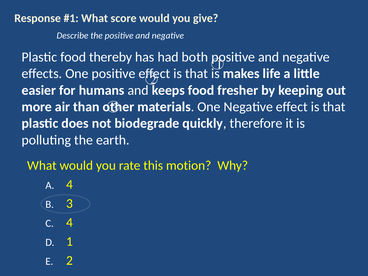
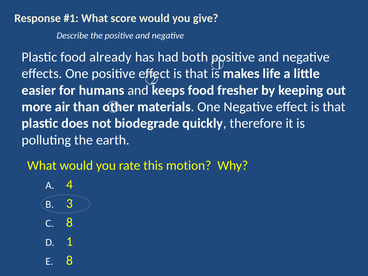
thereby: thereby -> already (111, 57)
4: 4 -> 8 (69, 223)
2: 2 -> 8 (69, 261)
